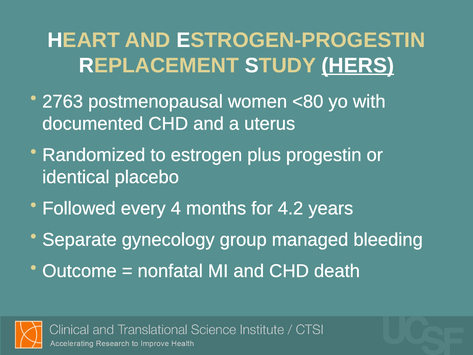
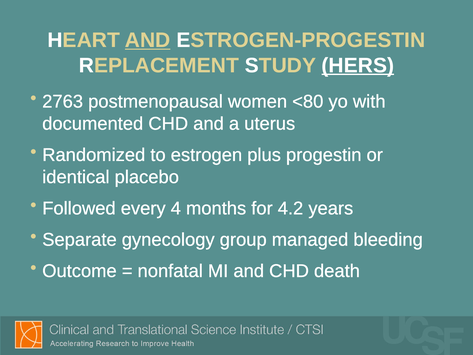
AND underline: none -> present (148, 40)
